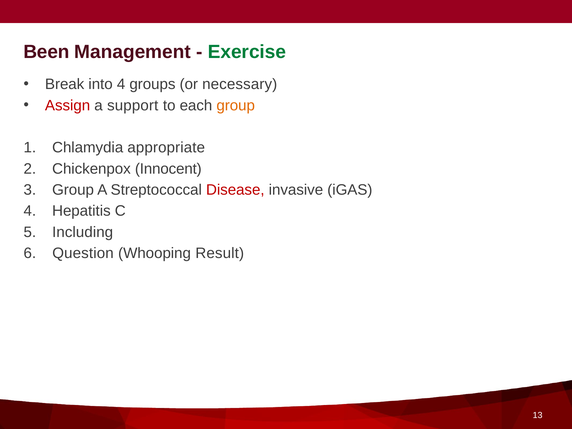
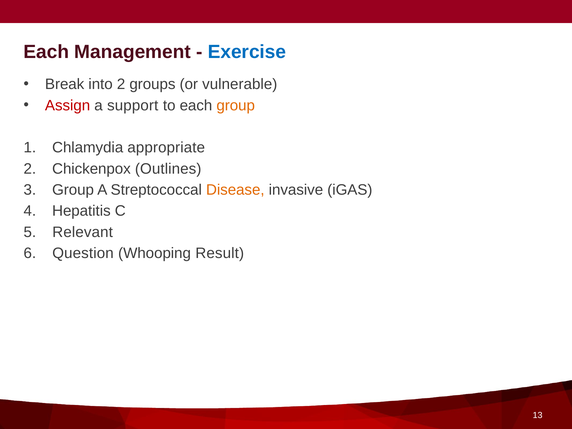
Been: Been -> Each (46, 52)
Exercise colour: green -> blue (247, 52)
into 4: 4 -> 2 (121, 84)
necessary: necessary -> vulnerable (240, 84)
Innocent: Innocent -> Outlines (168, 169)
Disease colour: red -> orange (235, 190)
Including: Including -> Relevant (83, 232)
